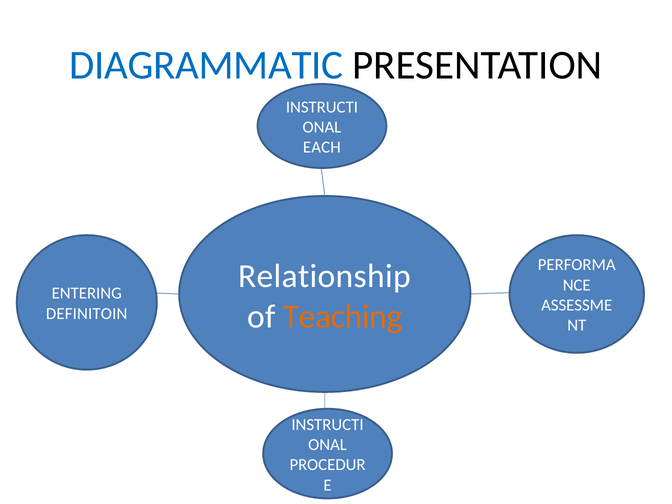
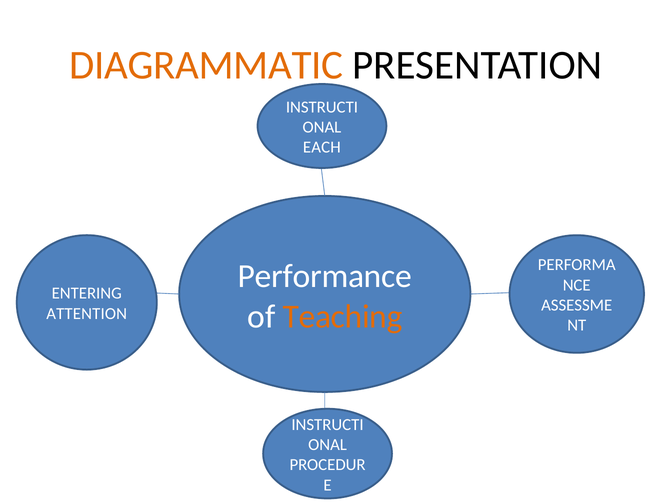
DIAGRAMMATIC colour: blue -> orange (206, 65)
Relationship: Relationship -> Performance (325, 276)
DEFINITOIN: DEFINITOIN -> ATTENTION (87, 314)
